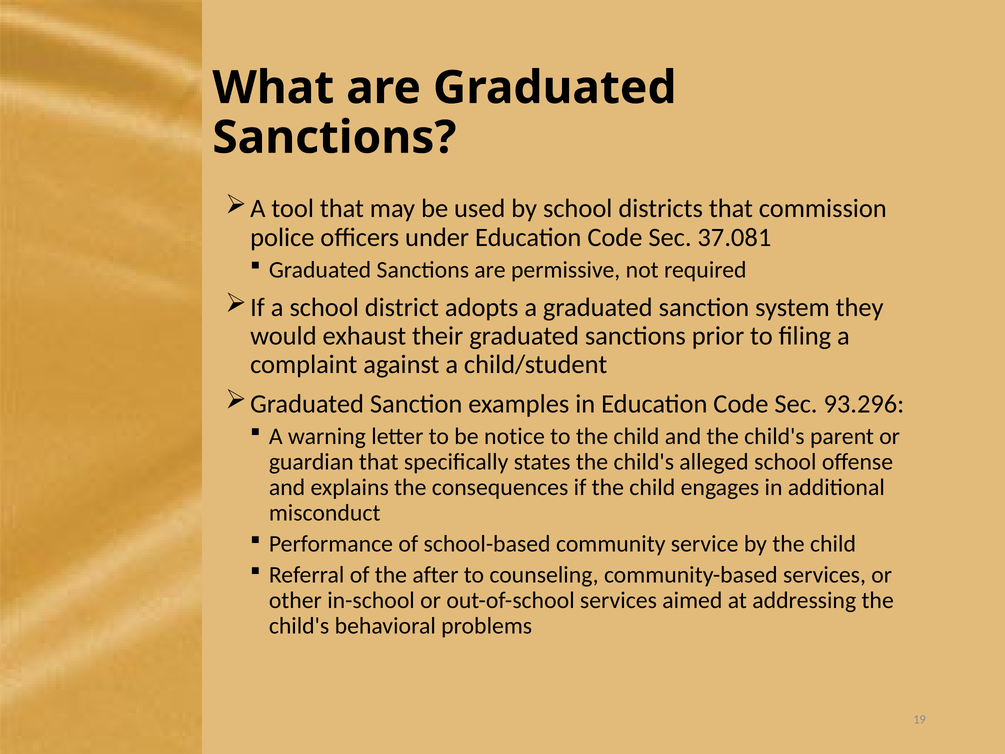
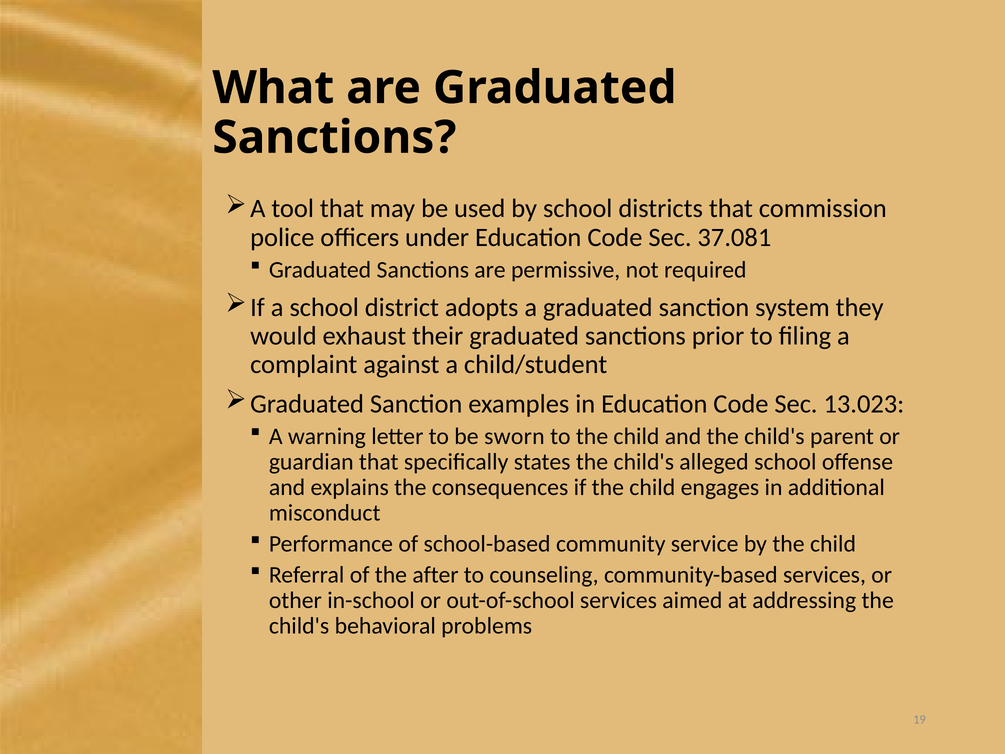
93.296: 93.296 -> 13.023 (864, 404)
notice: notice -> sworn (514, 436)
